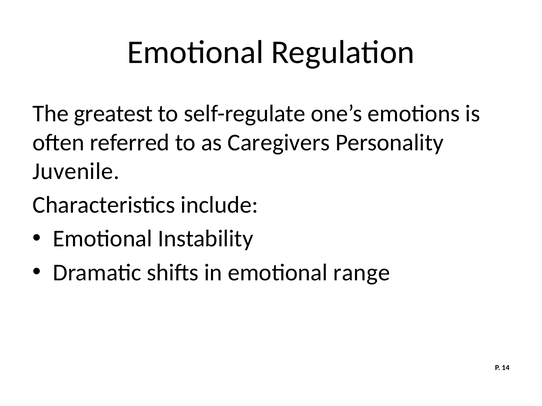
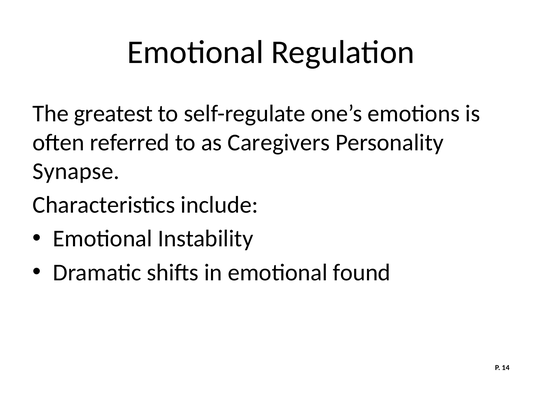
Juvenile: Juvenile -> Synapse (76, 172)
range: range -> found (362, 273)
